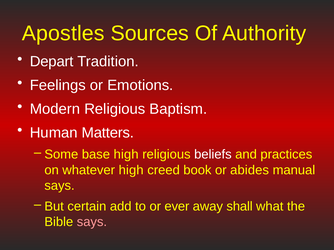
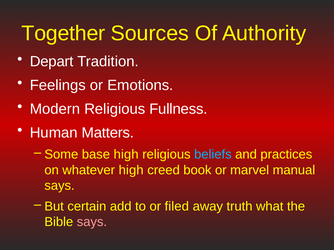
Apostles: Apostles -> Together (63, 33)
Baptism: Baptism -> Fullness (178, 109)
beliefs colour: white -> light blue (213, 155)
abides: abides -> marvel (250, 170)
ever: ever -> filed (177, 207)
shall: shall -> truth (240, 207)
